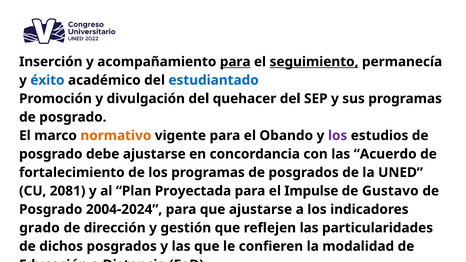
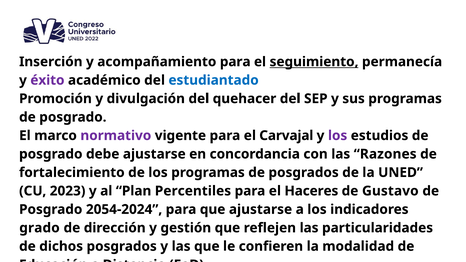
para underline: present -> none (235, 62)
éxito colour: blue -> purple (47, 80)
normativo colour: orange -> purple (116, 136)
Obando: Obando -> Carvajal (286, 136)
Acuerdo: Acuerdo -> Razones (385, 154)
2081: 2081 -> 2023 (68, 191)
Proyectada: Proyectada -> Percentiles (193, 191)
Impulse: Impulse -> Haceres (311, 191)
2004-2024: 2004-2024 -> 2054-2024 (124, 209)
